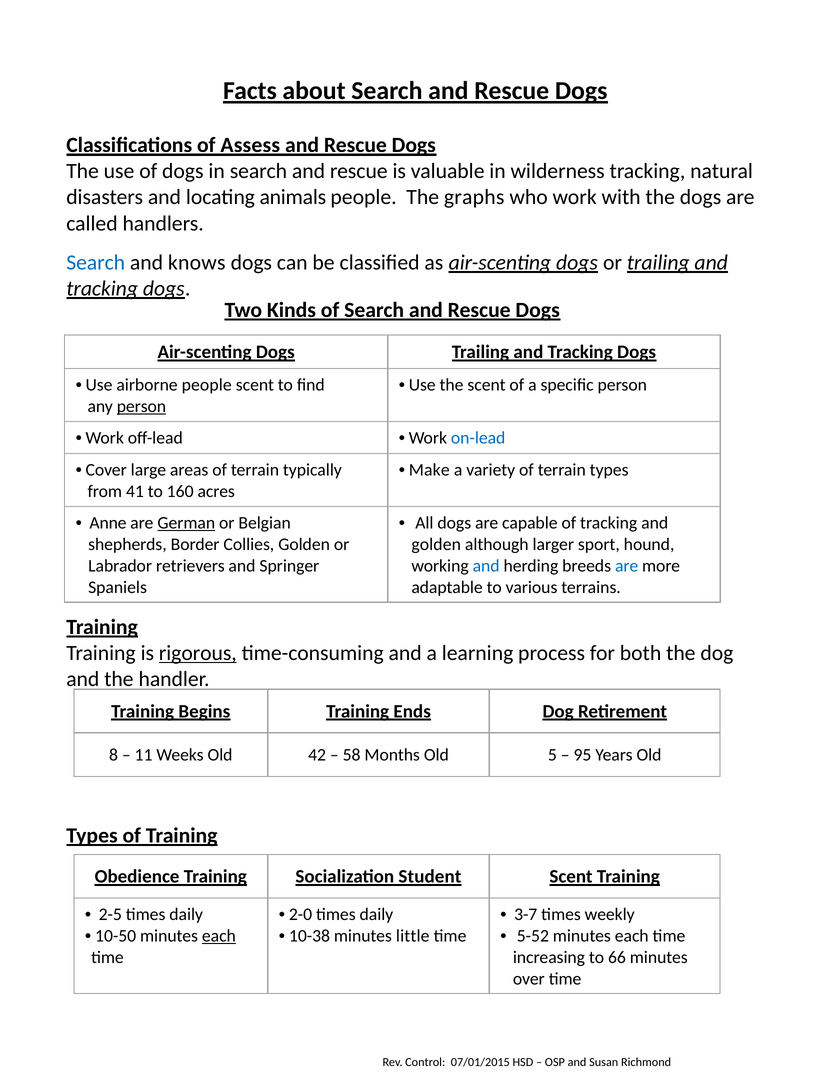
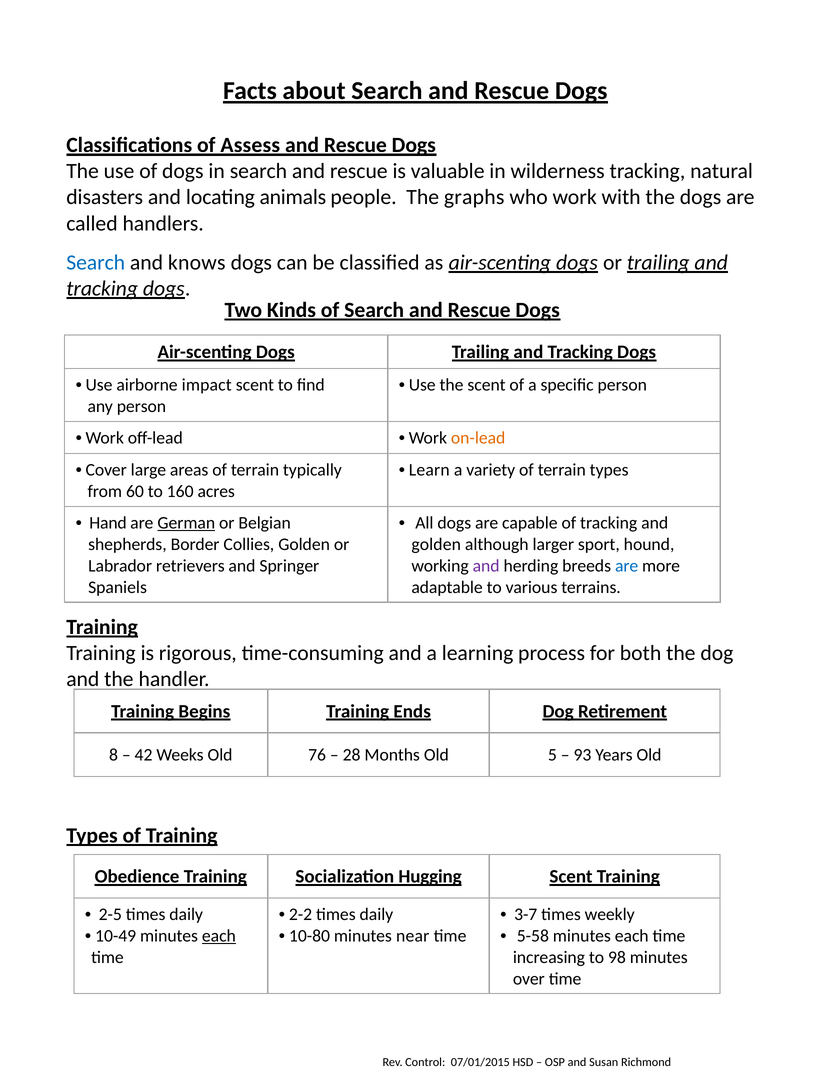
airborne people: people -> impact (207, 385)
person underline: present -> none (141, 406)
on-lead colour: blue -> orange (478, 438)
Make: Make -> Learn (429, 470)
41: 41 -> 60 (135, 492)
Anne: Anne -> Hand (108, 523)
and colour: blue -> purple (486, 566)
rigorous underline: present -> none (198, 653)
11: 11 -> 42 (144, 755)
42: 42 -> 76 (317, 755)
58: 58 -> 28 (352, 755)
95: 95 -> 93 (582, 755)
Student: Student -> Hugging (430, 877)
2-0: 2-0 -> 2-2 (301, 915)
10-50: 10-50 -> 10-49 (116, 936)
10-38: 10-38 -> 10-80 (310, 936)
little: little -> near (413, 936)
5-52: 5-52 -> 5-58 (533, 936)
66: 66 -> 98 (617, 958)
